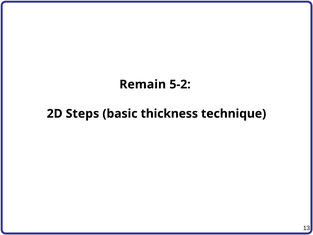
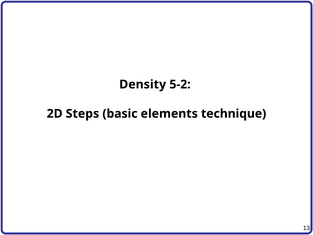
Remain: Remain -> Density (143, 84)
thickness: thickness -> elements (169, 114)
